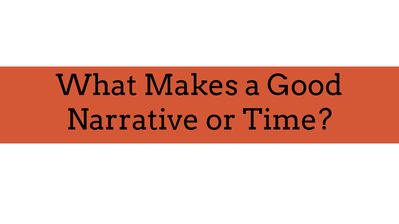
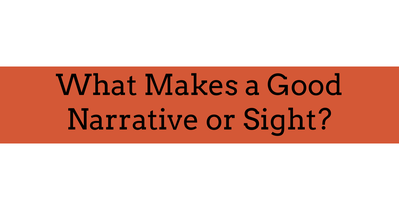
Time: Time -> Sight (287, 120)
